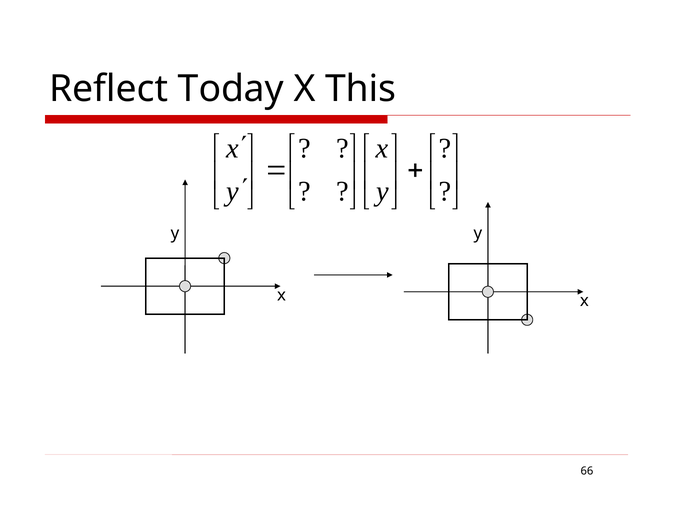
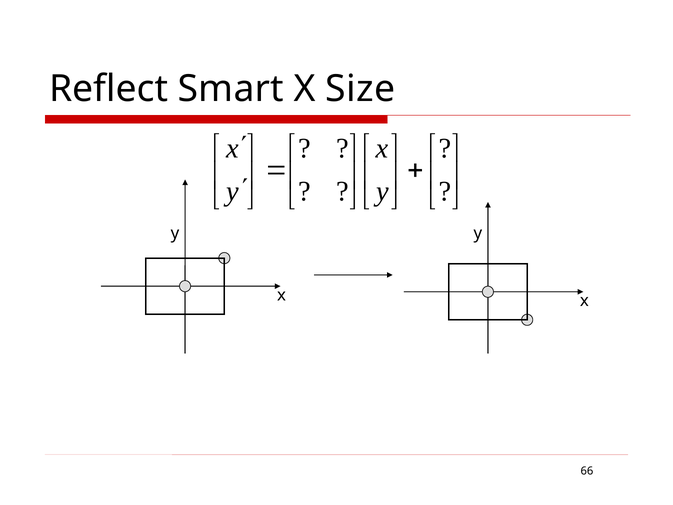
Today: Today -> Smart (231, 89)
This: This -> Size (360, 89)
